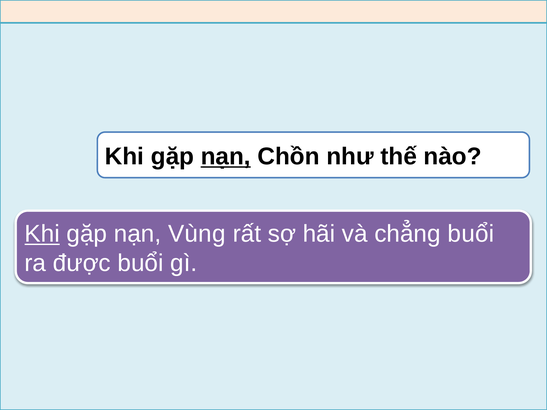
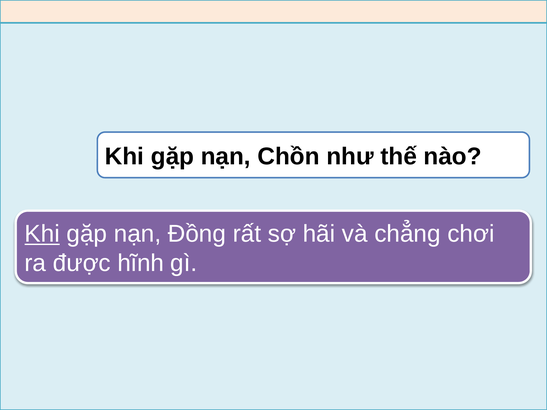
nạn underline: present -> none (226, 157)
Vùng: Vùng -> Đồng (197, 234)
chẳng buổi: buổi -> chơi (471, 234)
được buổi: buổi -> hĩnh (141, 263)
